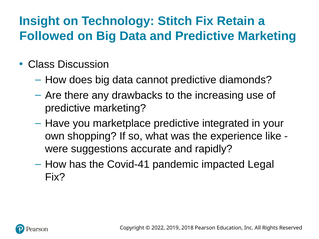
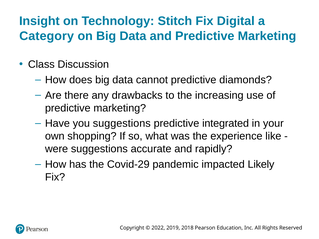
Retain: Retain -> Digital (236, 21)
Followed: Followed -> Category (47, 36)
you marketplace: marketplace -> suggestions (122, 124)
Covid-41: Covid-41 -> Covid-29 (128, 165)
Legal: Legal -> Likely (261, 165)
